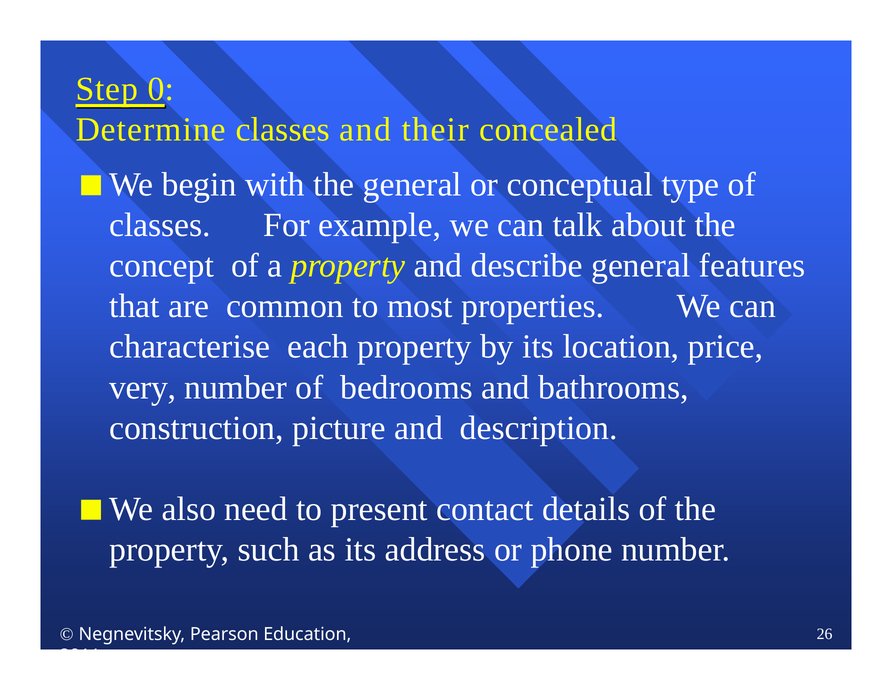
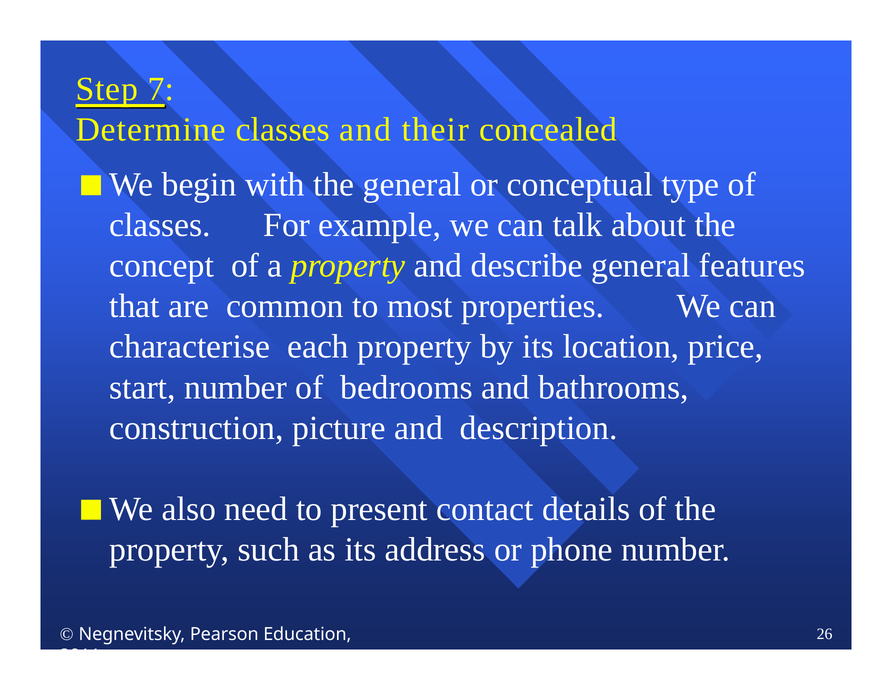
0: 0 -> 7 (161, 89)
very: very -> start (143, 387)
